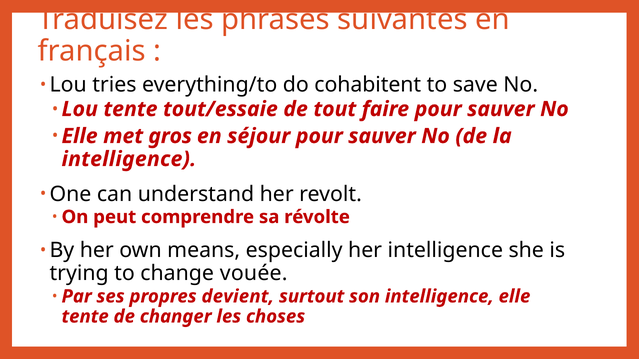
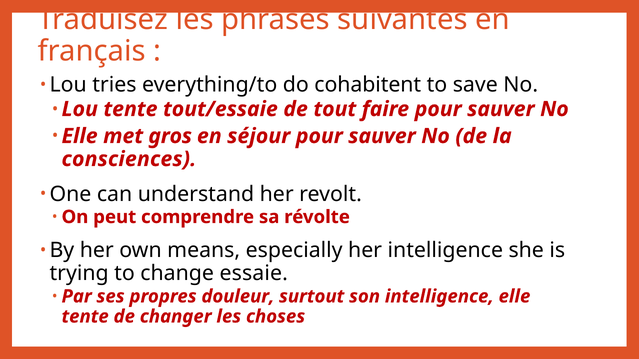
intelligence: intelligence -> consciences (129, 159)
vouée: vouée -> essaie (254, 274)
devient: devient -> douleur (238, 297)
